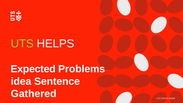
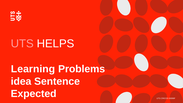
UTS colour: light green -> pink (22, 44)
Expected: Expected -> Learning (33, 69)
Gathered: Gathered -> Expected (34, 94)
